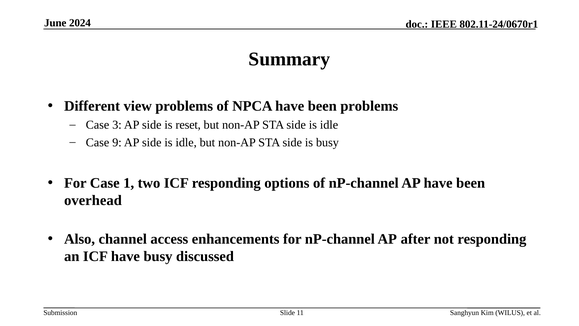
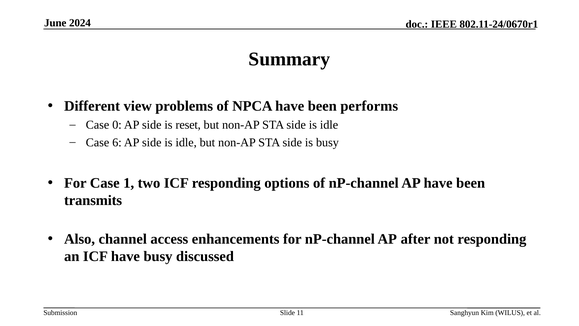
been problems: problems -> performs (369, 106)
3: 3 -> 0 (117, 125)
9: 9 -> 6 (117, 142)
overhead: overhead -> transmits (93, 200)
